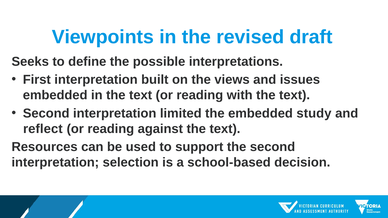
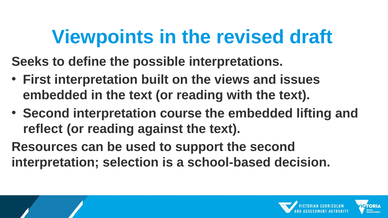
limited: limited -> course (181, 113)
study: study -> lifting (314, 113)
